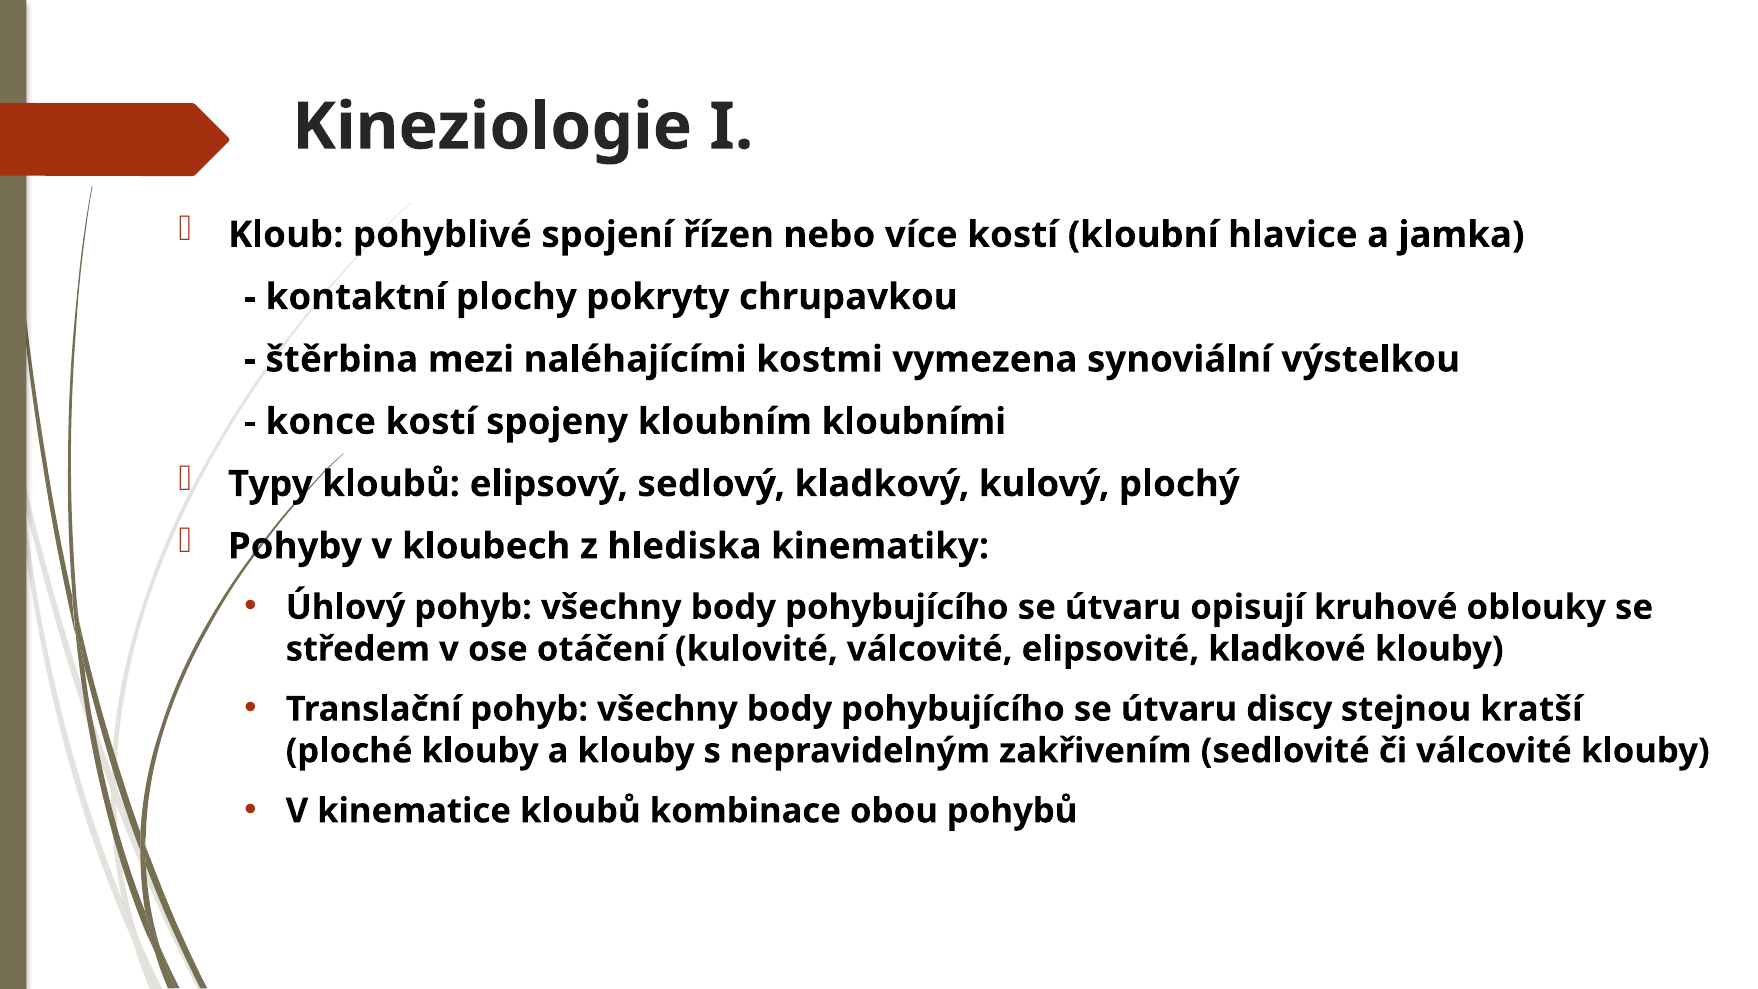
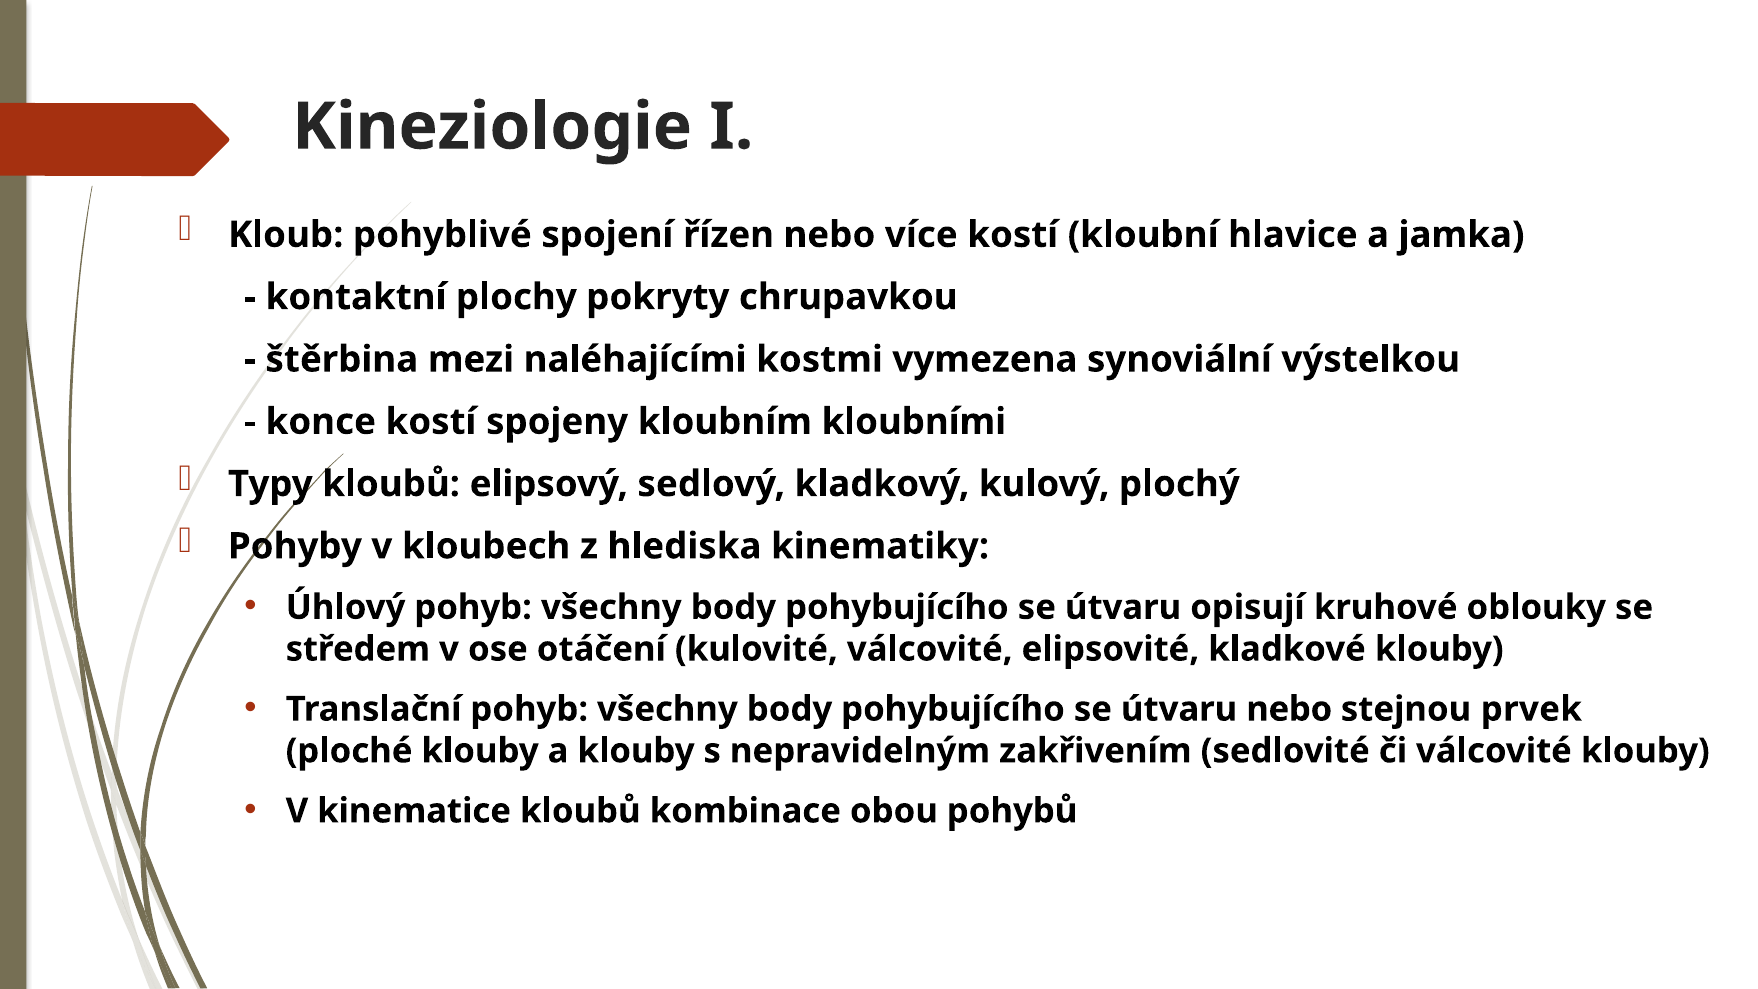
útvaru discy: discy -> nebo (1289, 709)
kratší: kratší -> prvek (1531, 709)
